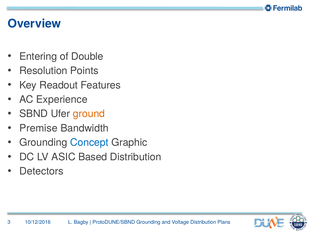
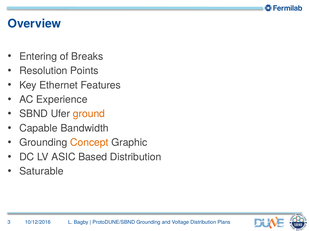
Double: Double -> Breaks (87, 57)
Readout: Readout -> Ethernet (59, 85)
Premise: Premise -> Capable (38, 129)
Concept colour: blue -> orange (89, 143)
Detectors: Detectors -> Saturable (41, 172)
